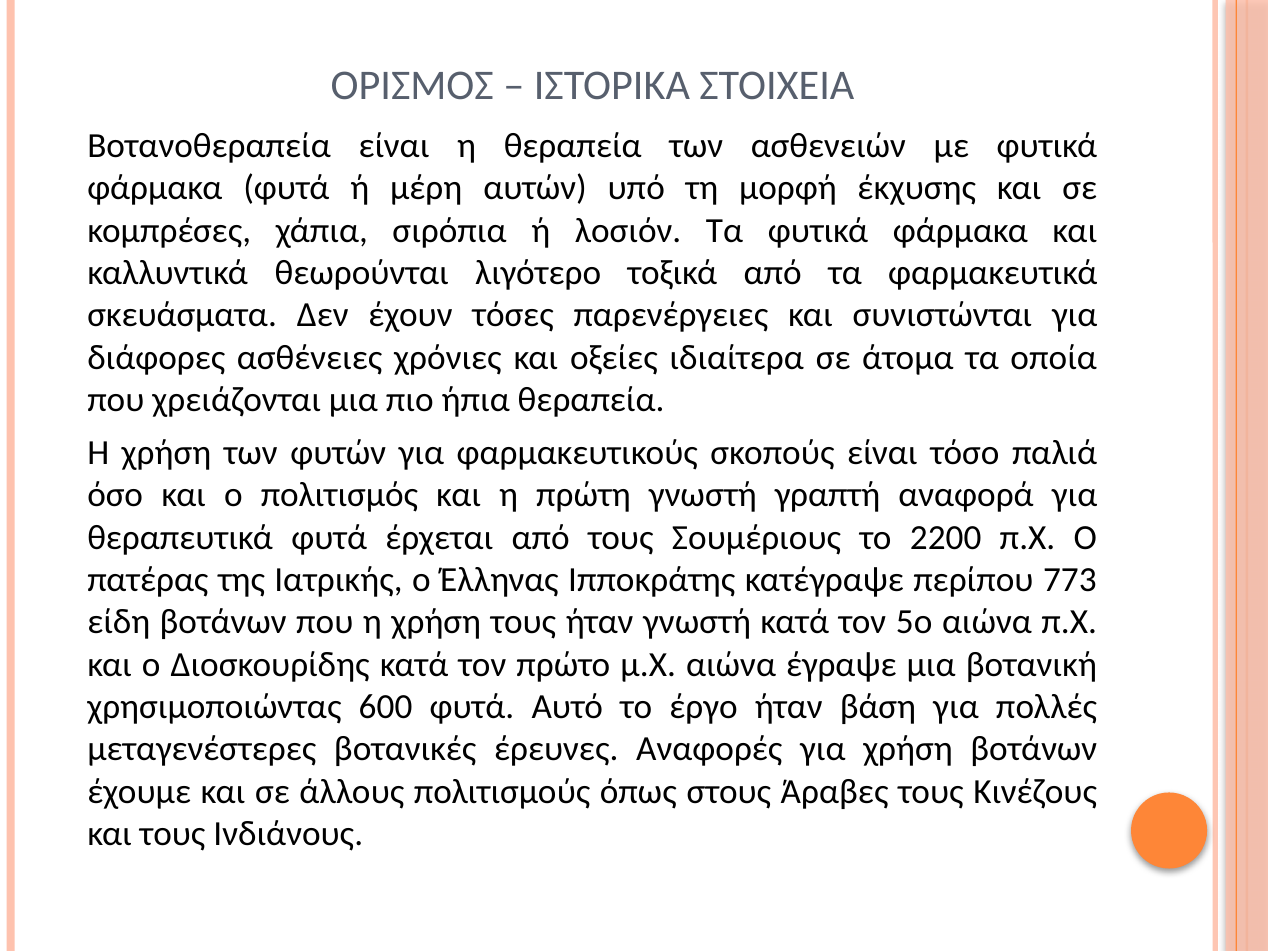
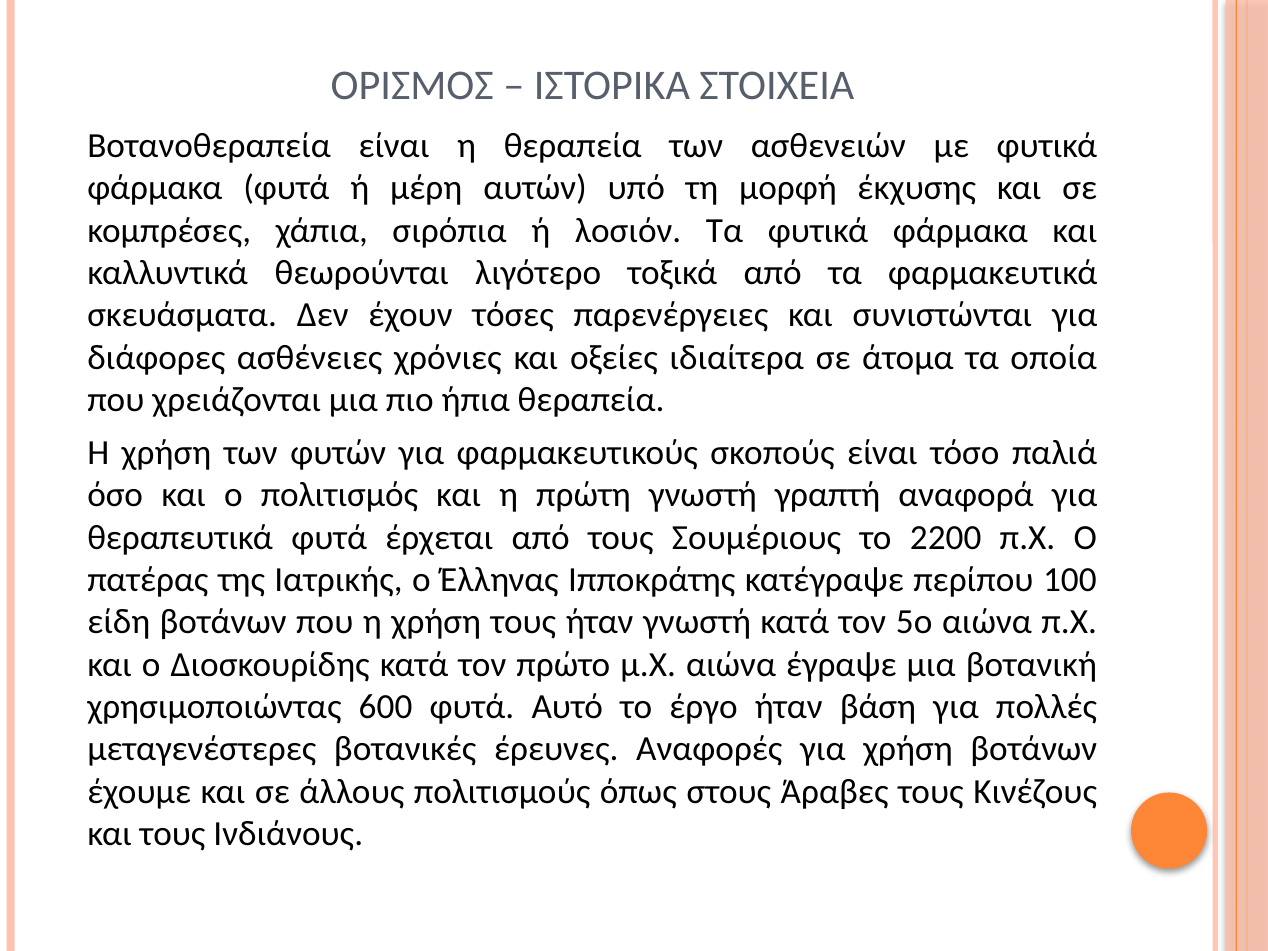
773: 773 -> 100 (1070, 580)
